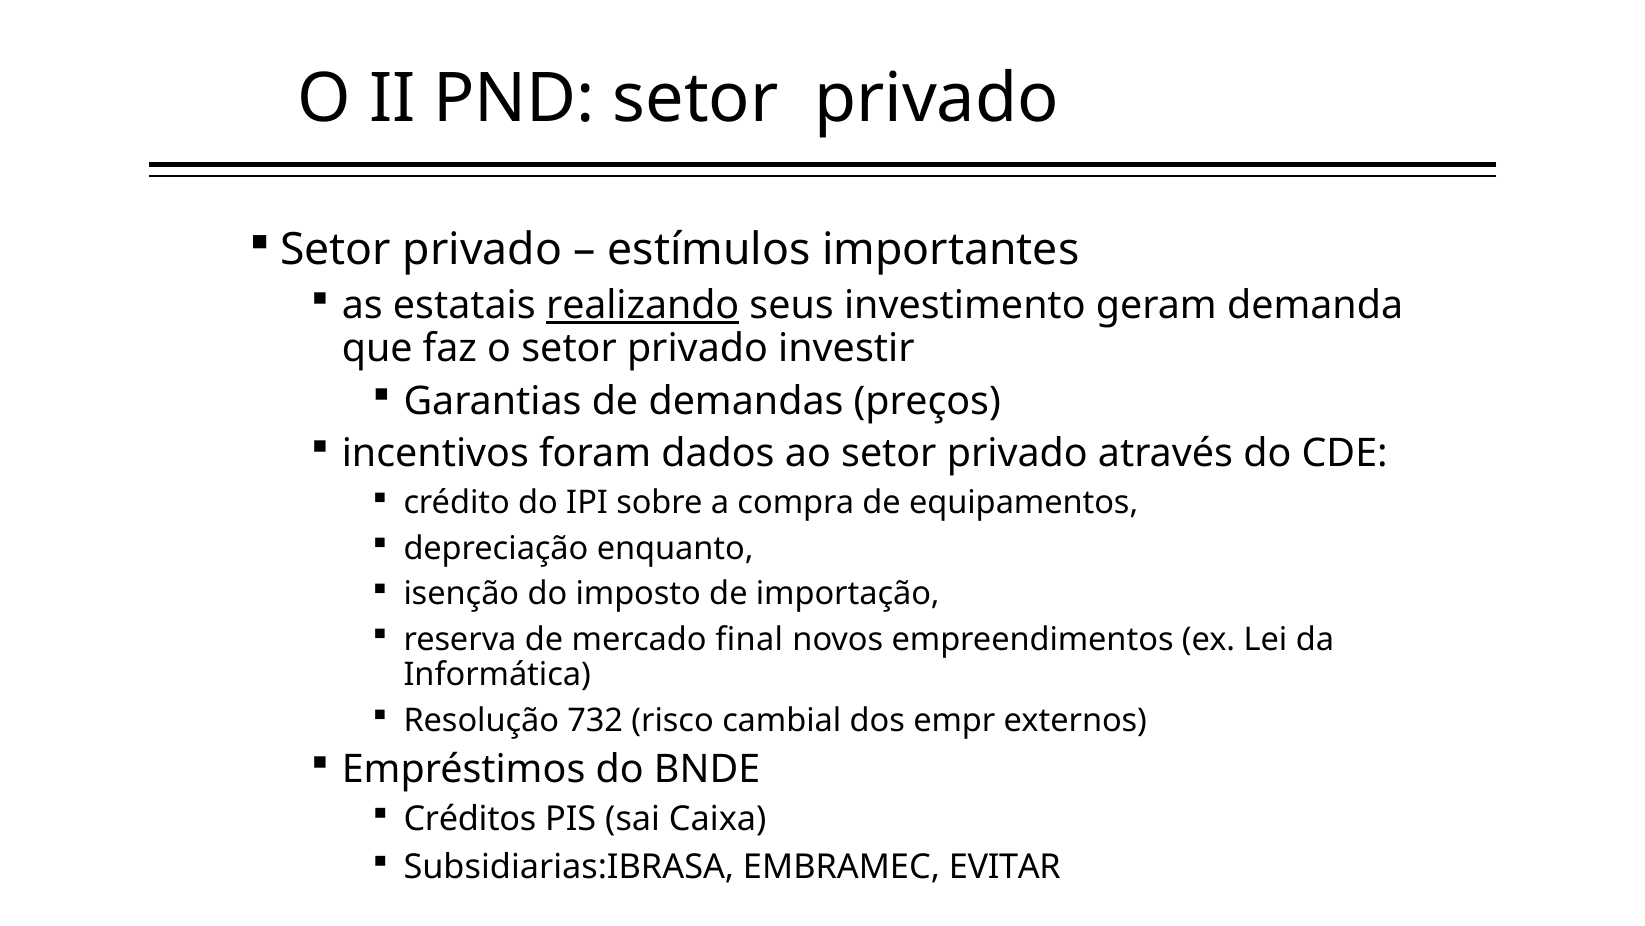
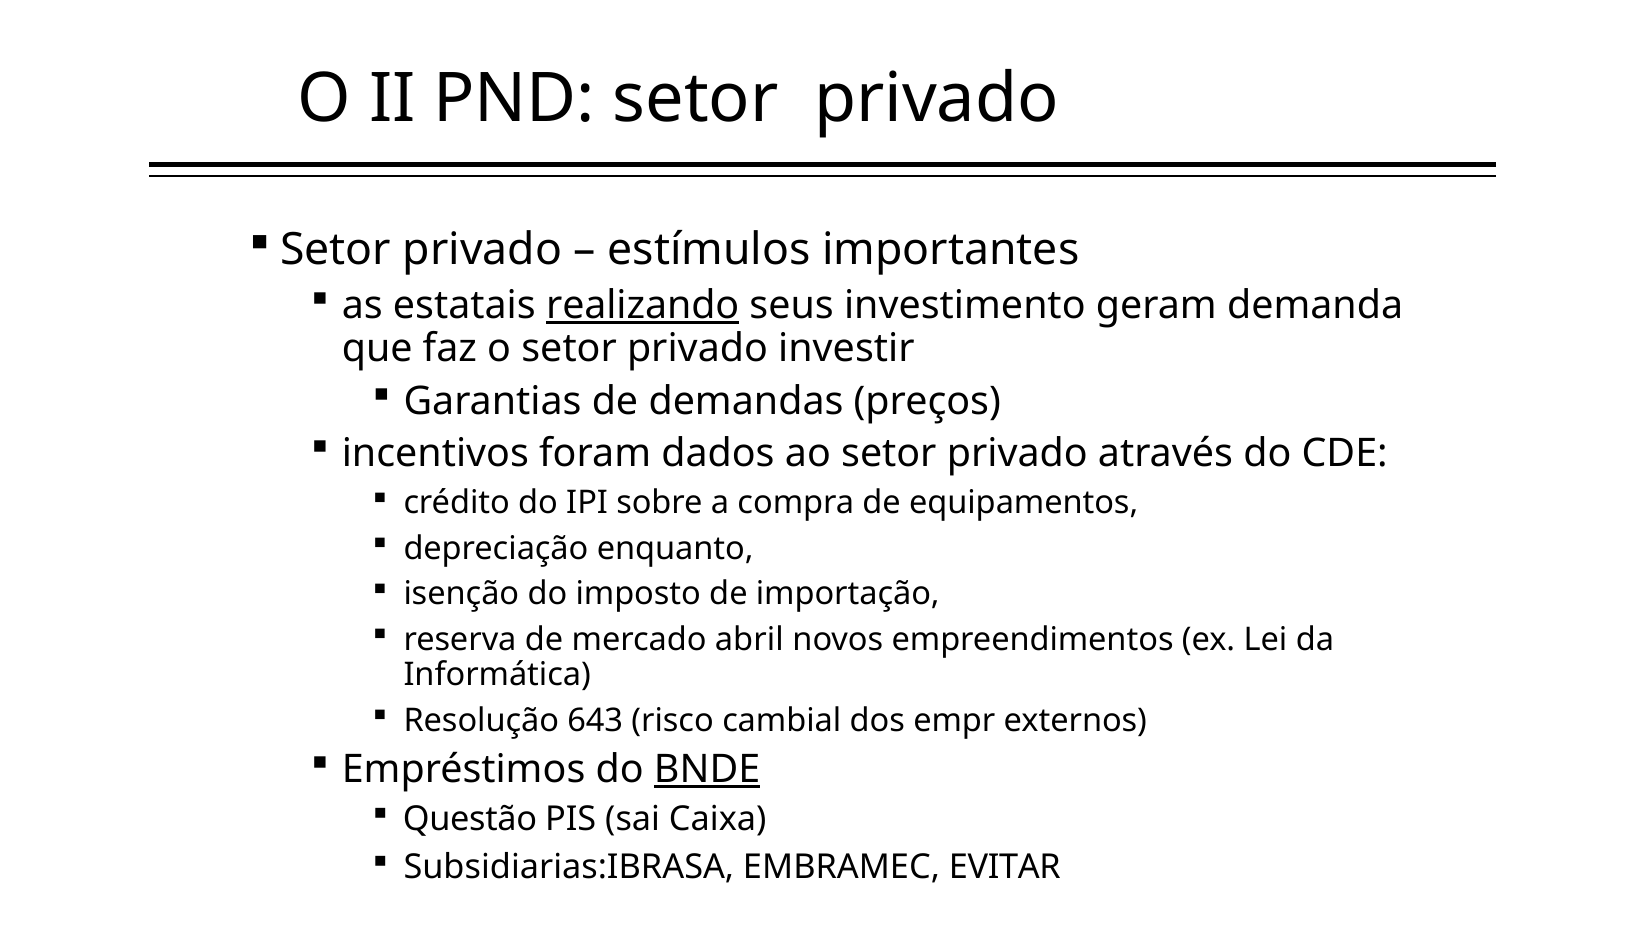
final: final -> abril (749, 639)
732: 732 -> 643 (595, 720)
BNDE underline: none -> present (707, 769)
Créditos: Créditos -> Questão (470, 819)
